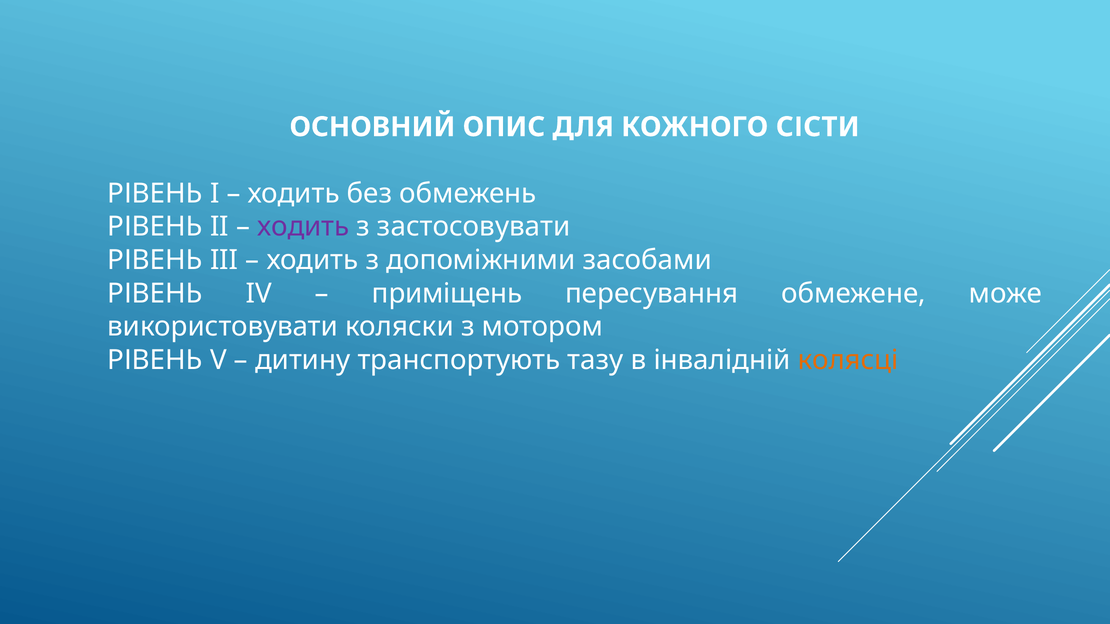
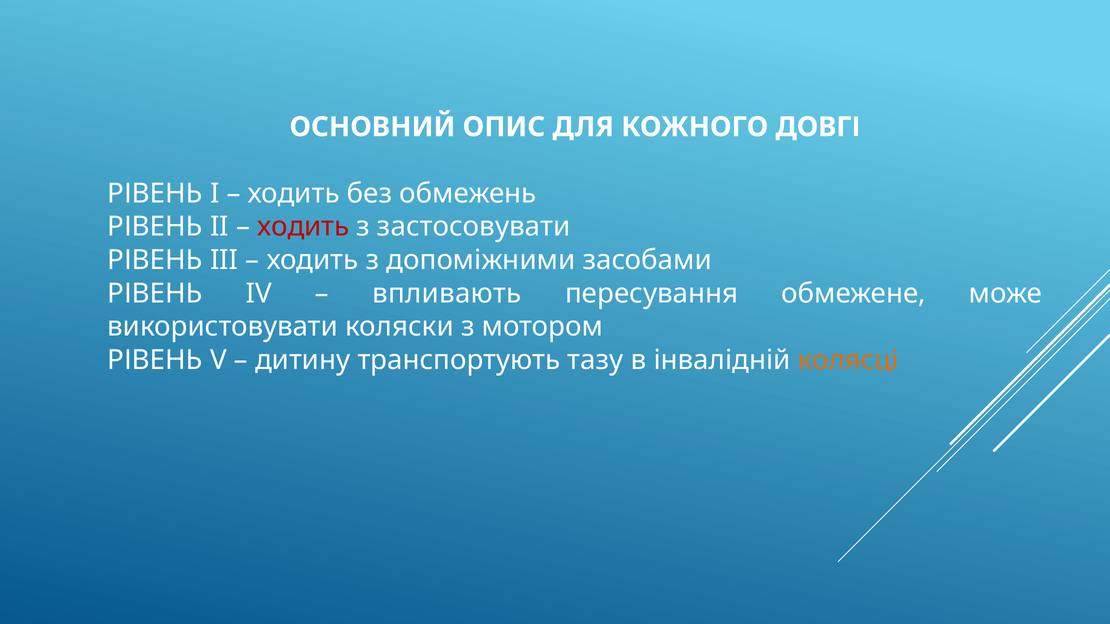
СІСТИ: СІСТИ -> ДОВГІ (818, 127)
ходить colour: purple -> red (303, 227)
приміщень: приміщень -> впливають (447, 294)
